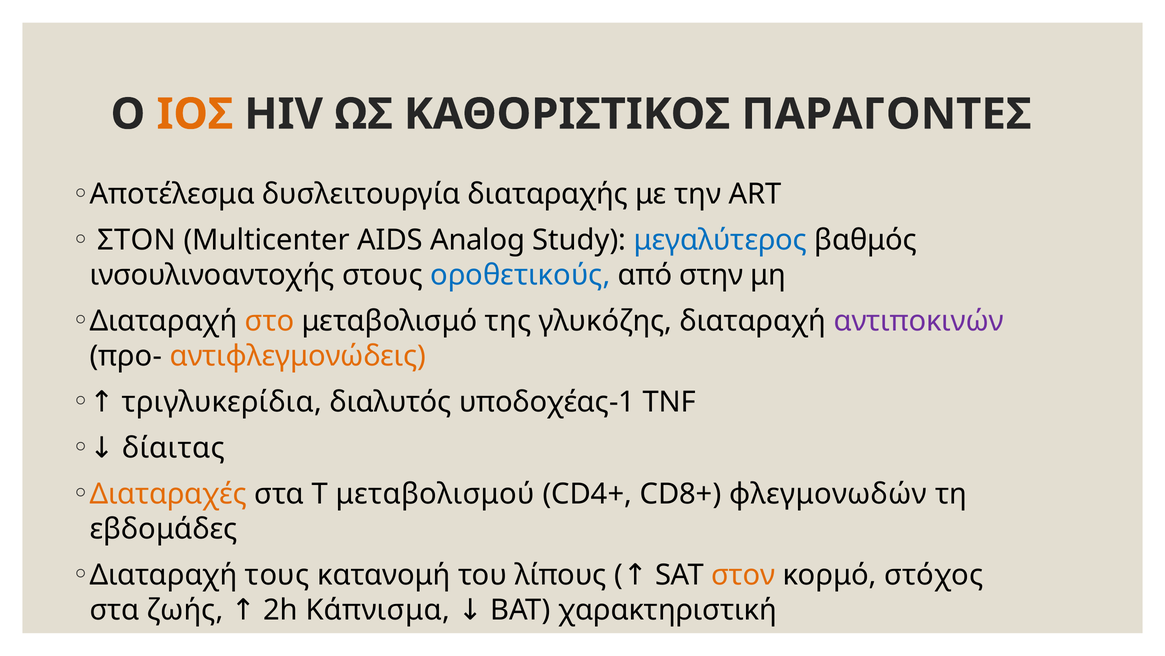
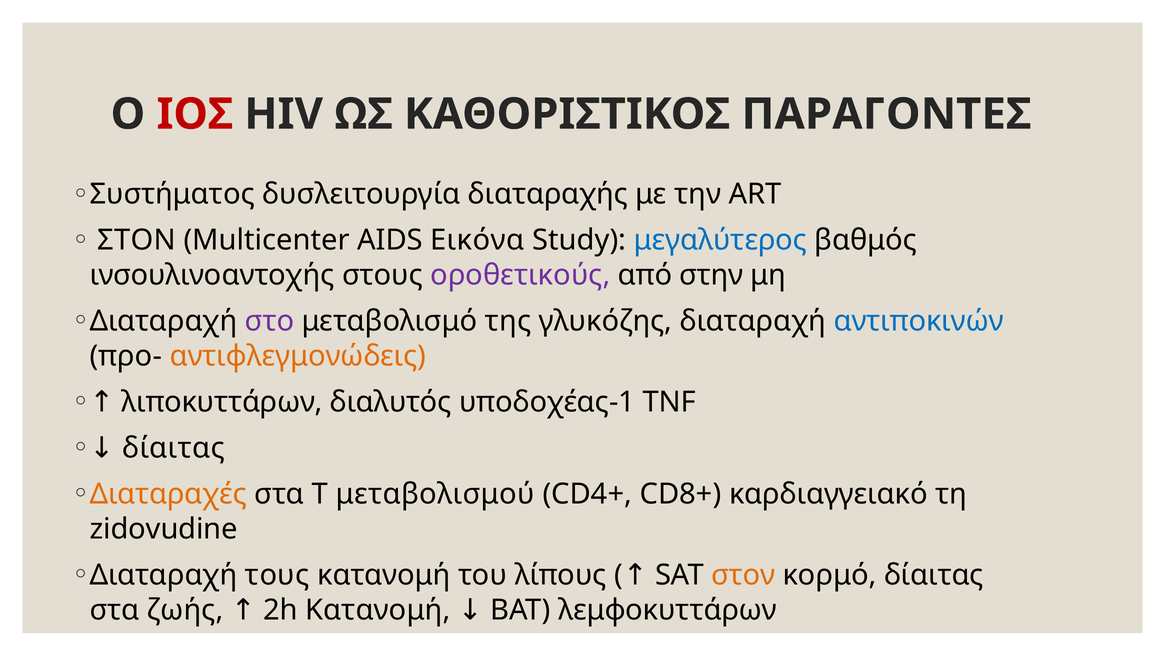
ΙΟΣ colour: orange -> red (195, 114)
Αποτέλεσμα: Αποτέλεσμα -> Συστήματος (172, 194)
Analog: Analog -> Εικόνα (477, 240)
οροθετικούς colour: blue -> purple (520, 275)
στο colour: orange -> purple (270, 321)
αντιποκινών colour: purple -> blue (919, 321)
τριγλυκερίδια: τριγλυκερίδια -> λιποκυττάρων (222, 402)
φλεγμονωδών: φλεγμονωδών -> καρδιαγγειακό (828, 493)
εβδομάδες: εβδομάδες -> zidovudine (164, 528)
κορμό στόχος: στόχος -> δίαιτας (934, 574)
χαρακτηριστική: χαρακτηριστική -> λεμφοκυττάρων (668, 609)
2h Κάπνισμα: Κάπνισμα -> Κατανομή (378, 609)
